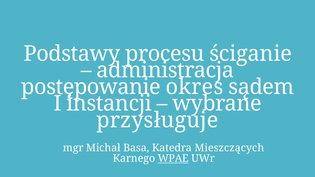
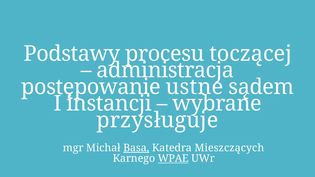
ściganie: ściganie -> toczącej (251, 54)
okres: okres -> ustne (195, 87)
Basa underline: none -> present (136, 148)
